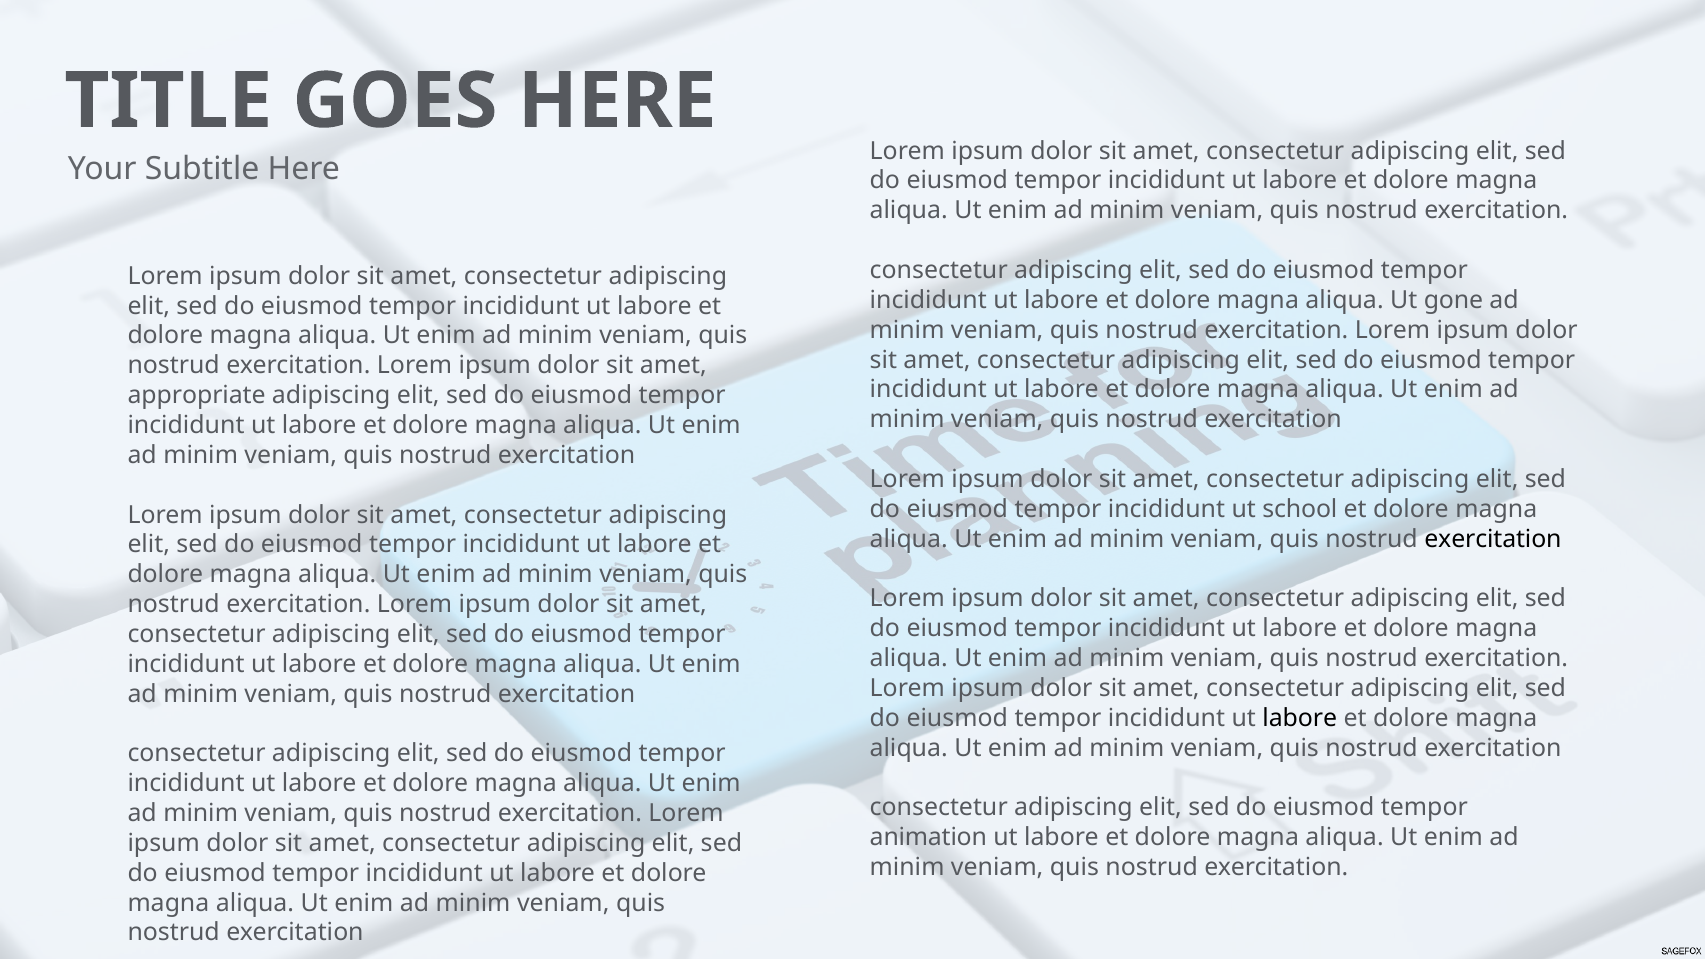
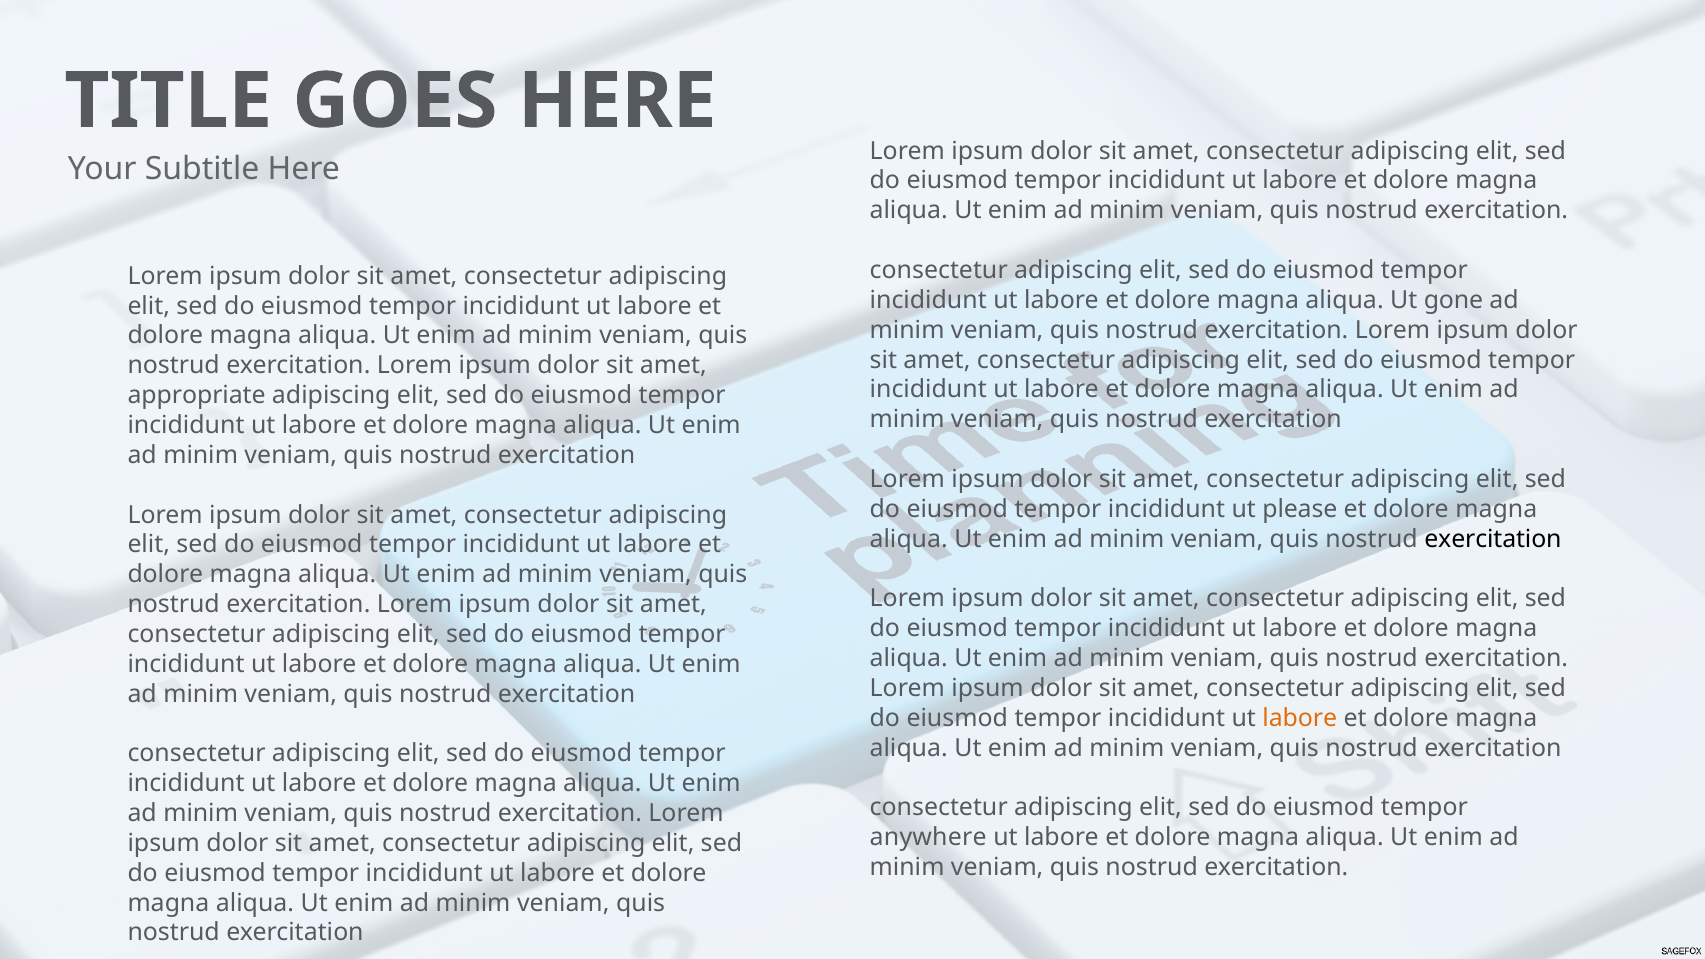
school: school -> please (1300, 509)
labore colour: black -> orange (1300, 718)
animation: animation -> anywhere (928, 838)
